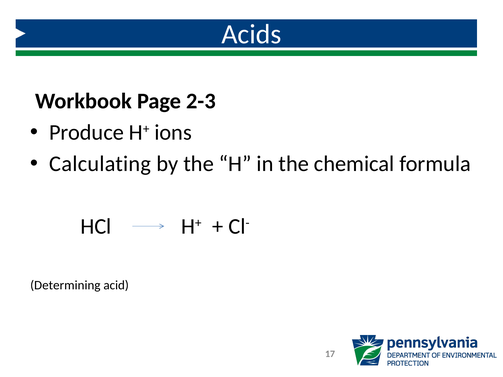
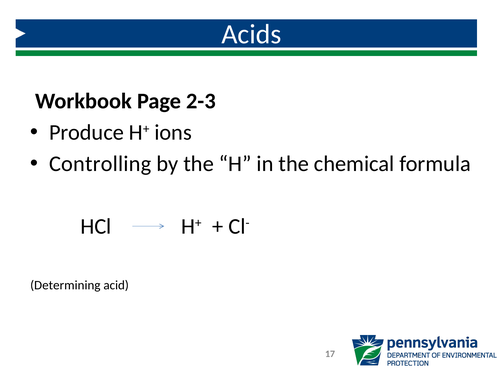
Calculating: Calculating -> Controlling (100, 164)
